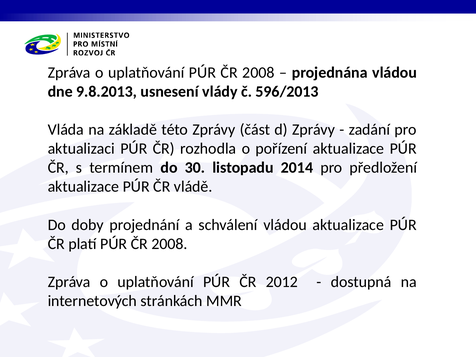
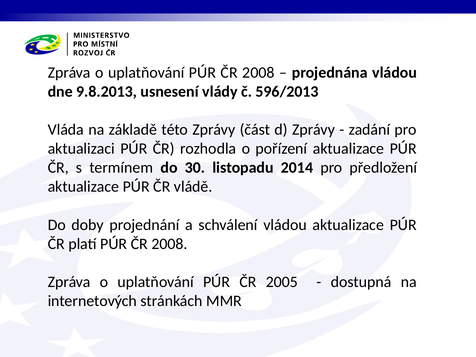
2012: 2012 -> 2005 (282, 282)
